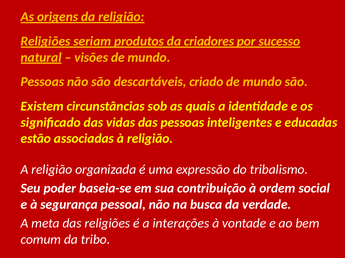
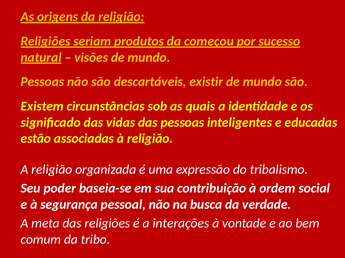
criadores: criadores -> começou (209, 41)
criado: criado -> existir (206, 82)
